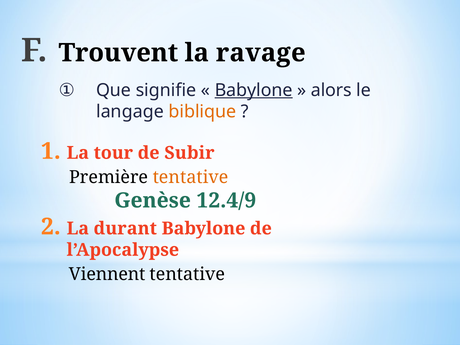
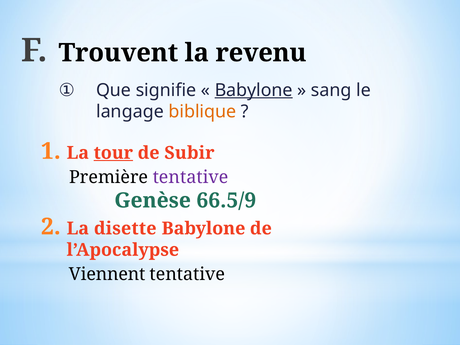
ravage: ravage -> revenu (261, 53)
alors: alors -> sang (331, 90)
tour underline: none -> present (113, 153)
tentative colour: orange -> purple (191, 177)
12.4/9: 12.4/9 -> 66.5/9 (226, 201)
durant: durant -> disette (125, 228)
